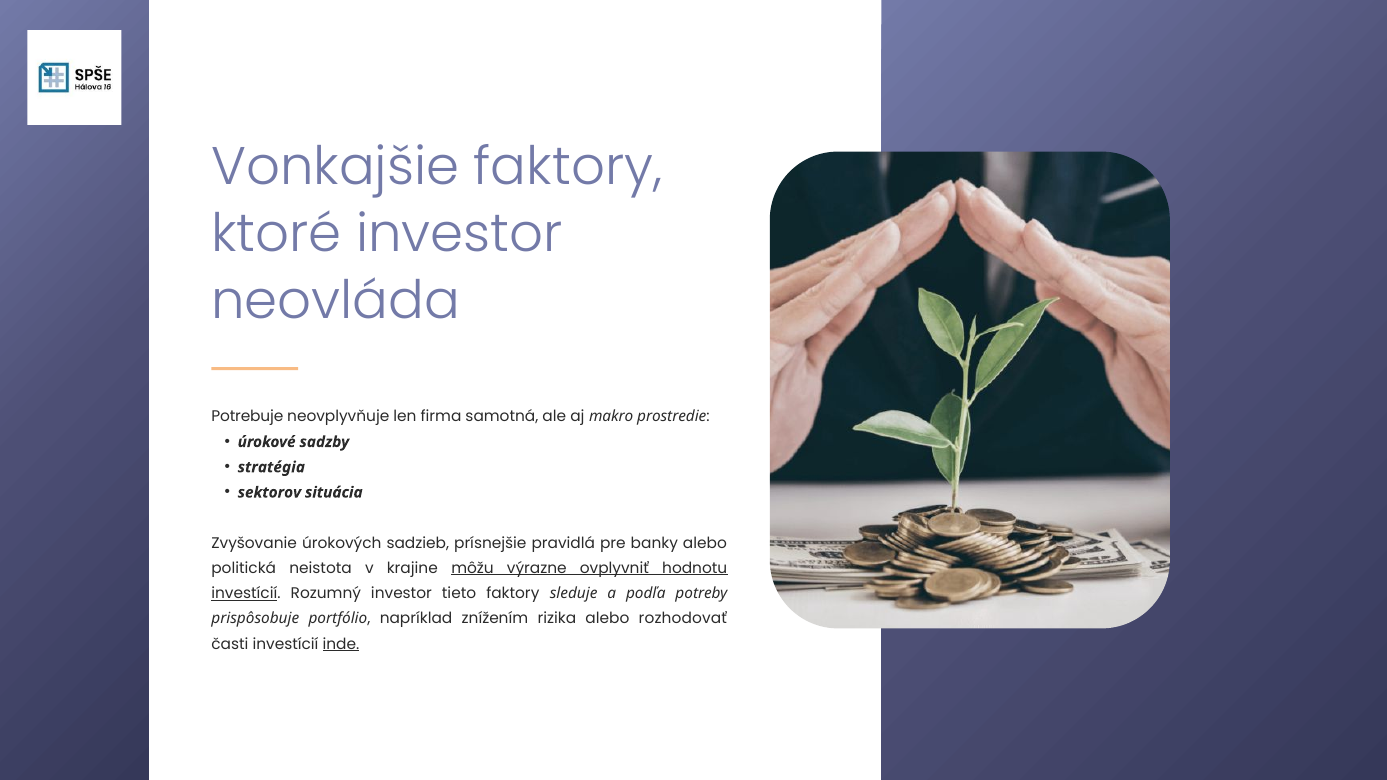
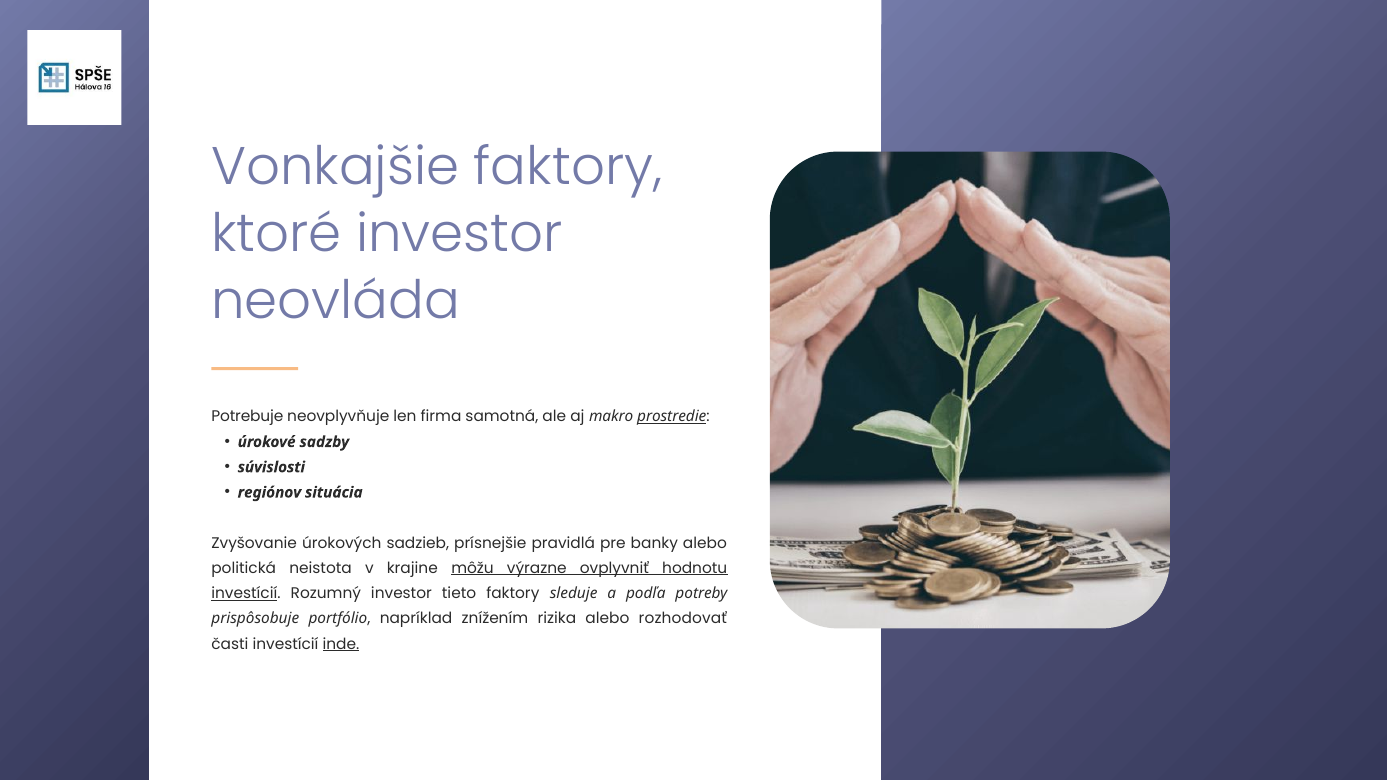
prostredie underline: none -> present (672, 417)
stratégia: stratégia -> súvislosti (271, 467)
sektorov: sektorov -> regiónov (269, 493)
